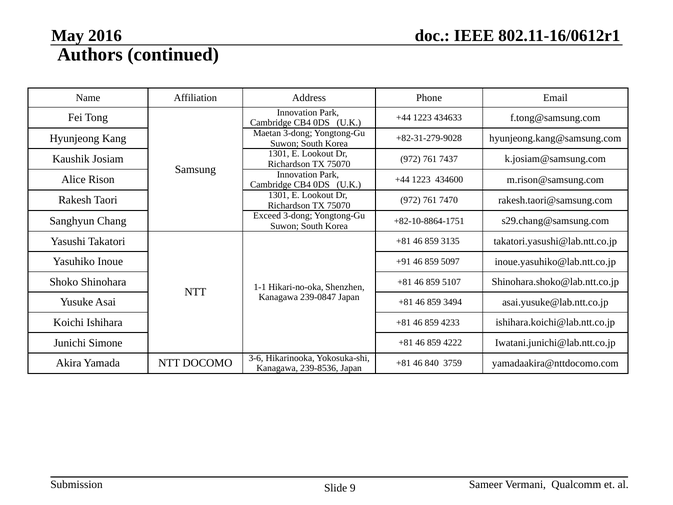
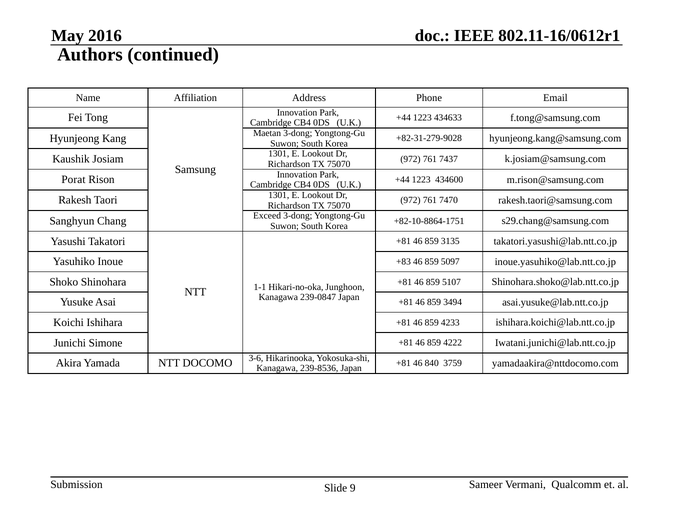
Alice: Alice -> Porat (73, 180)
+91: +91 -> +83 (404, 262)
Shenzhen: Shenzhen -> Junghoon (345, 287)
